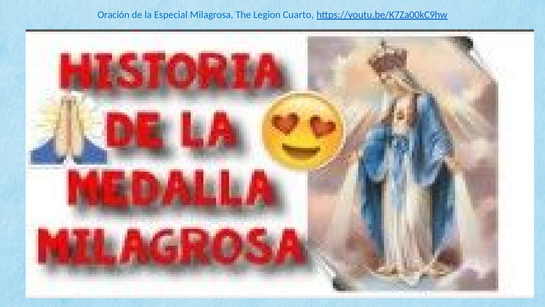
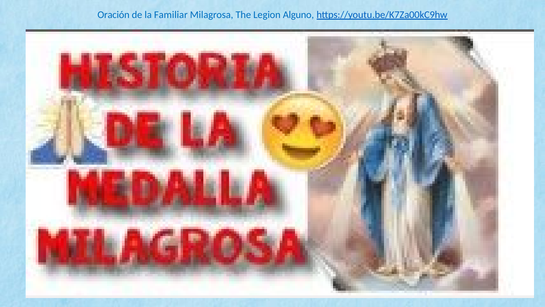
Especial: Especial -> Familiar (171, 15)
Cuarto: Cuarto -> Alguno (298, 15)
